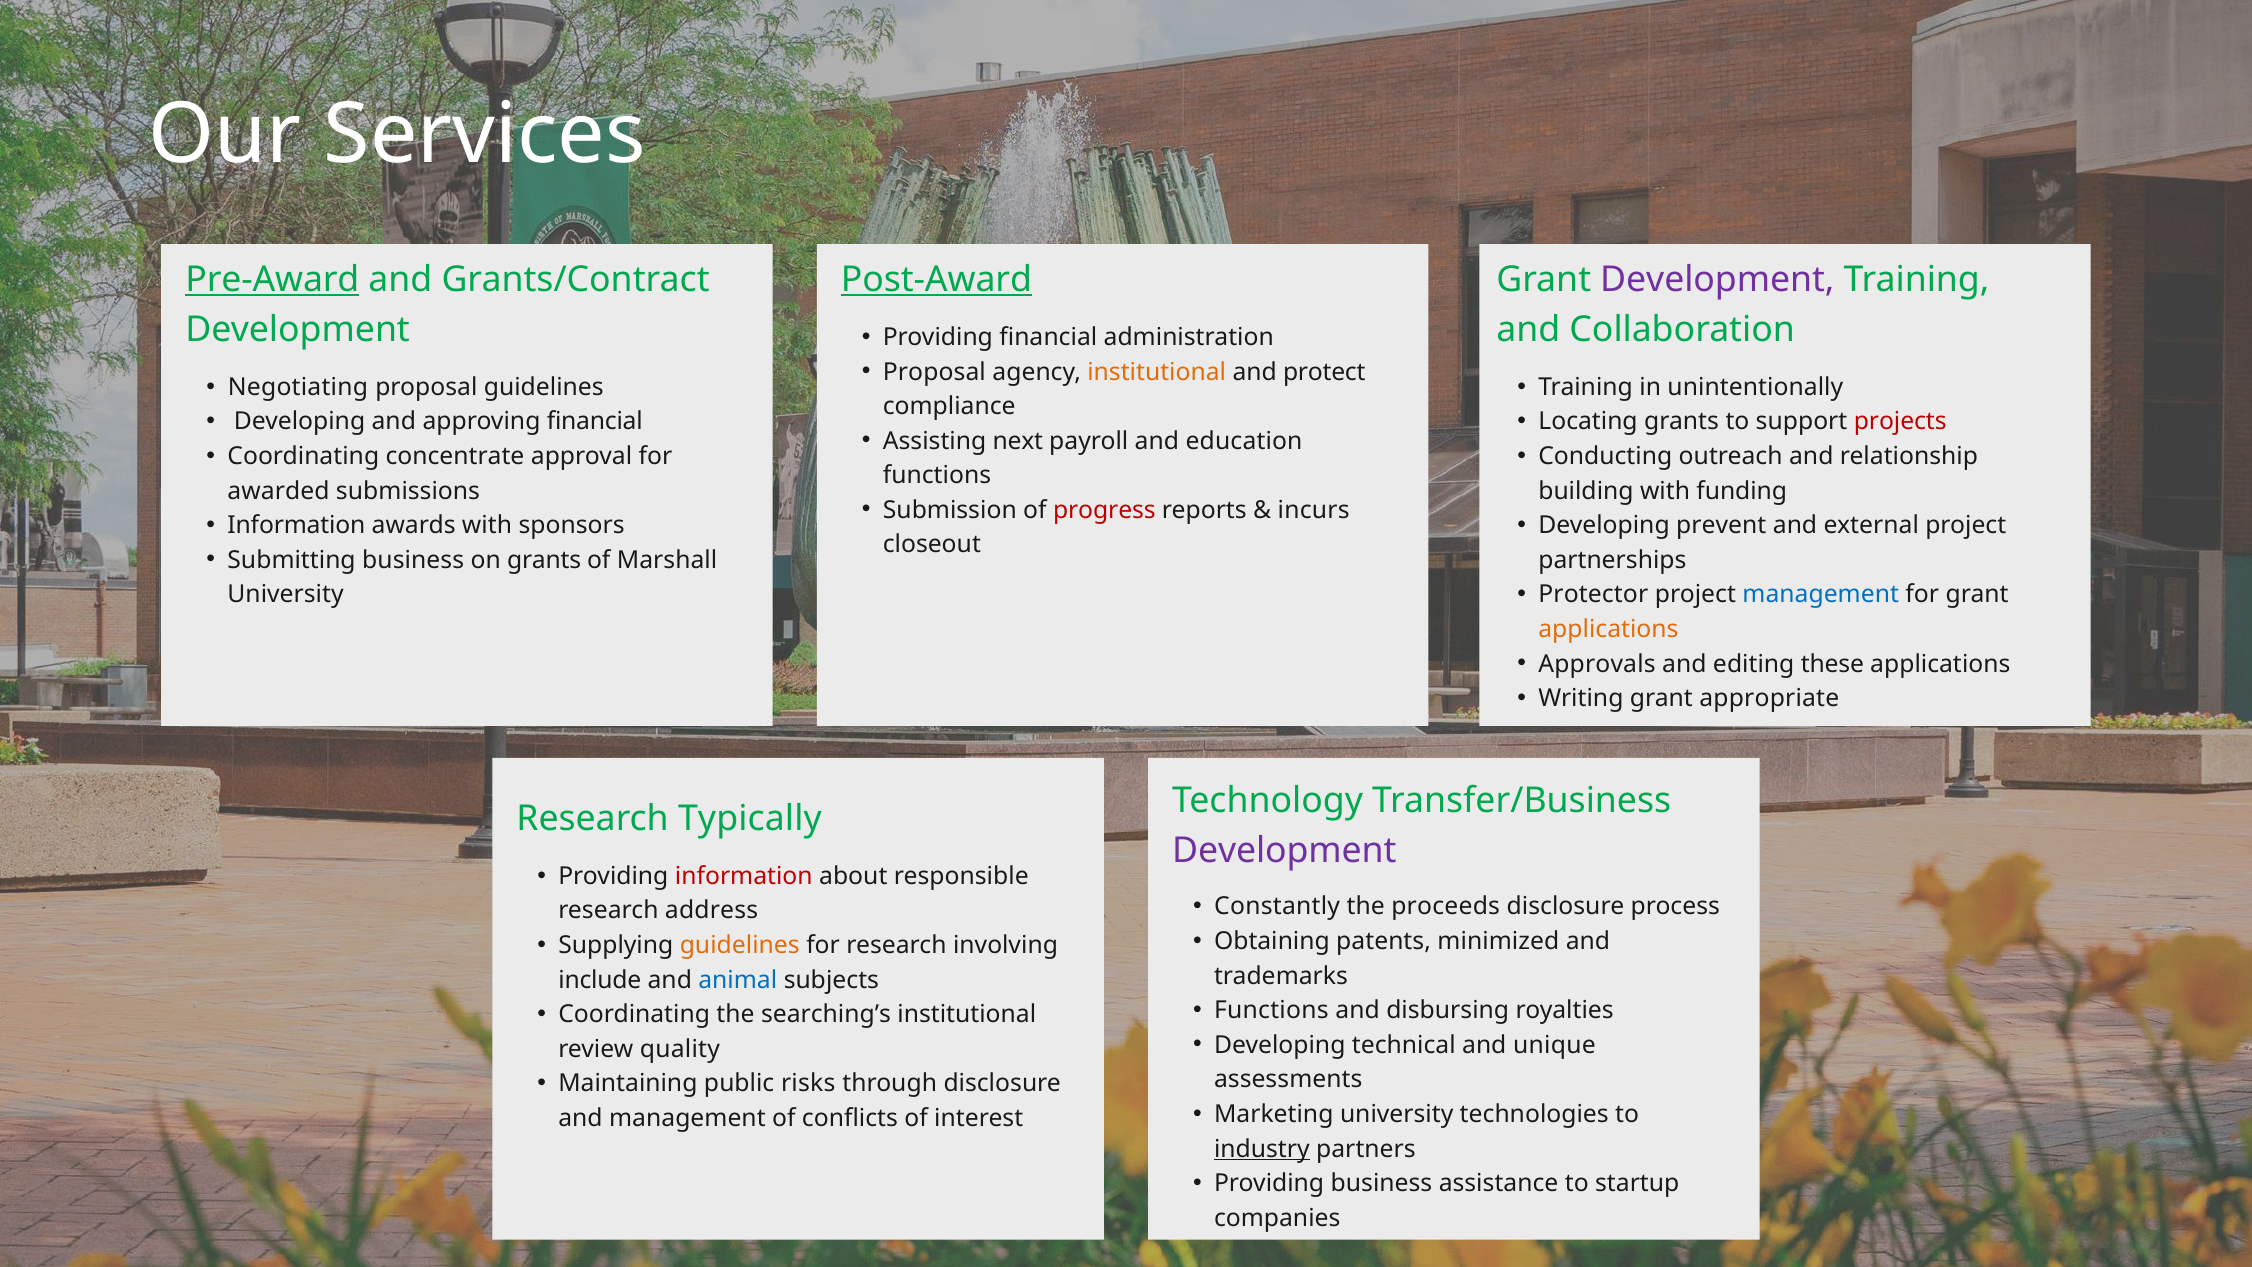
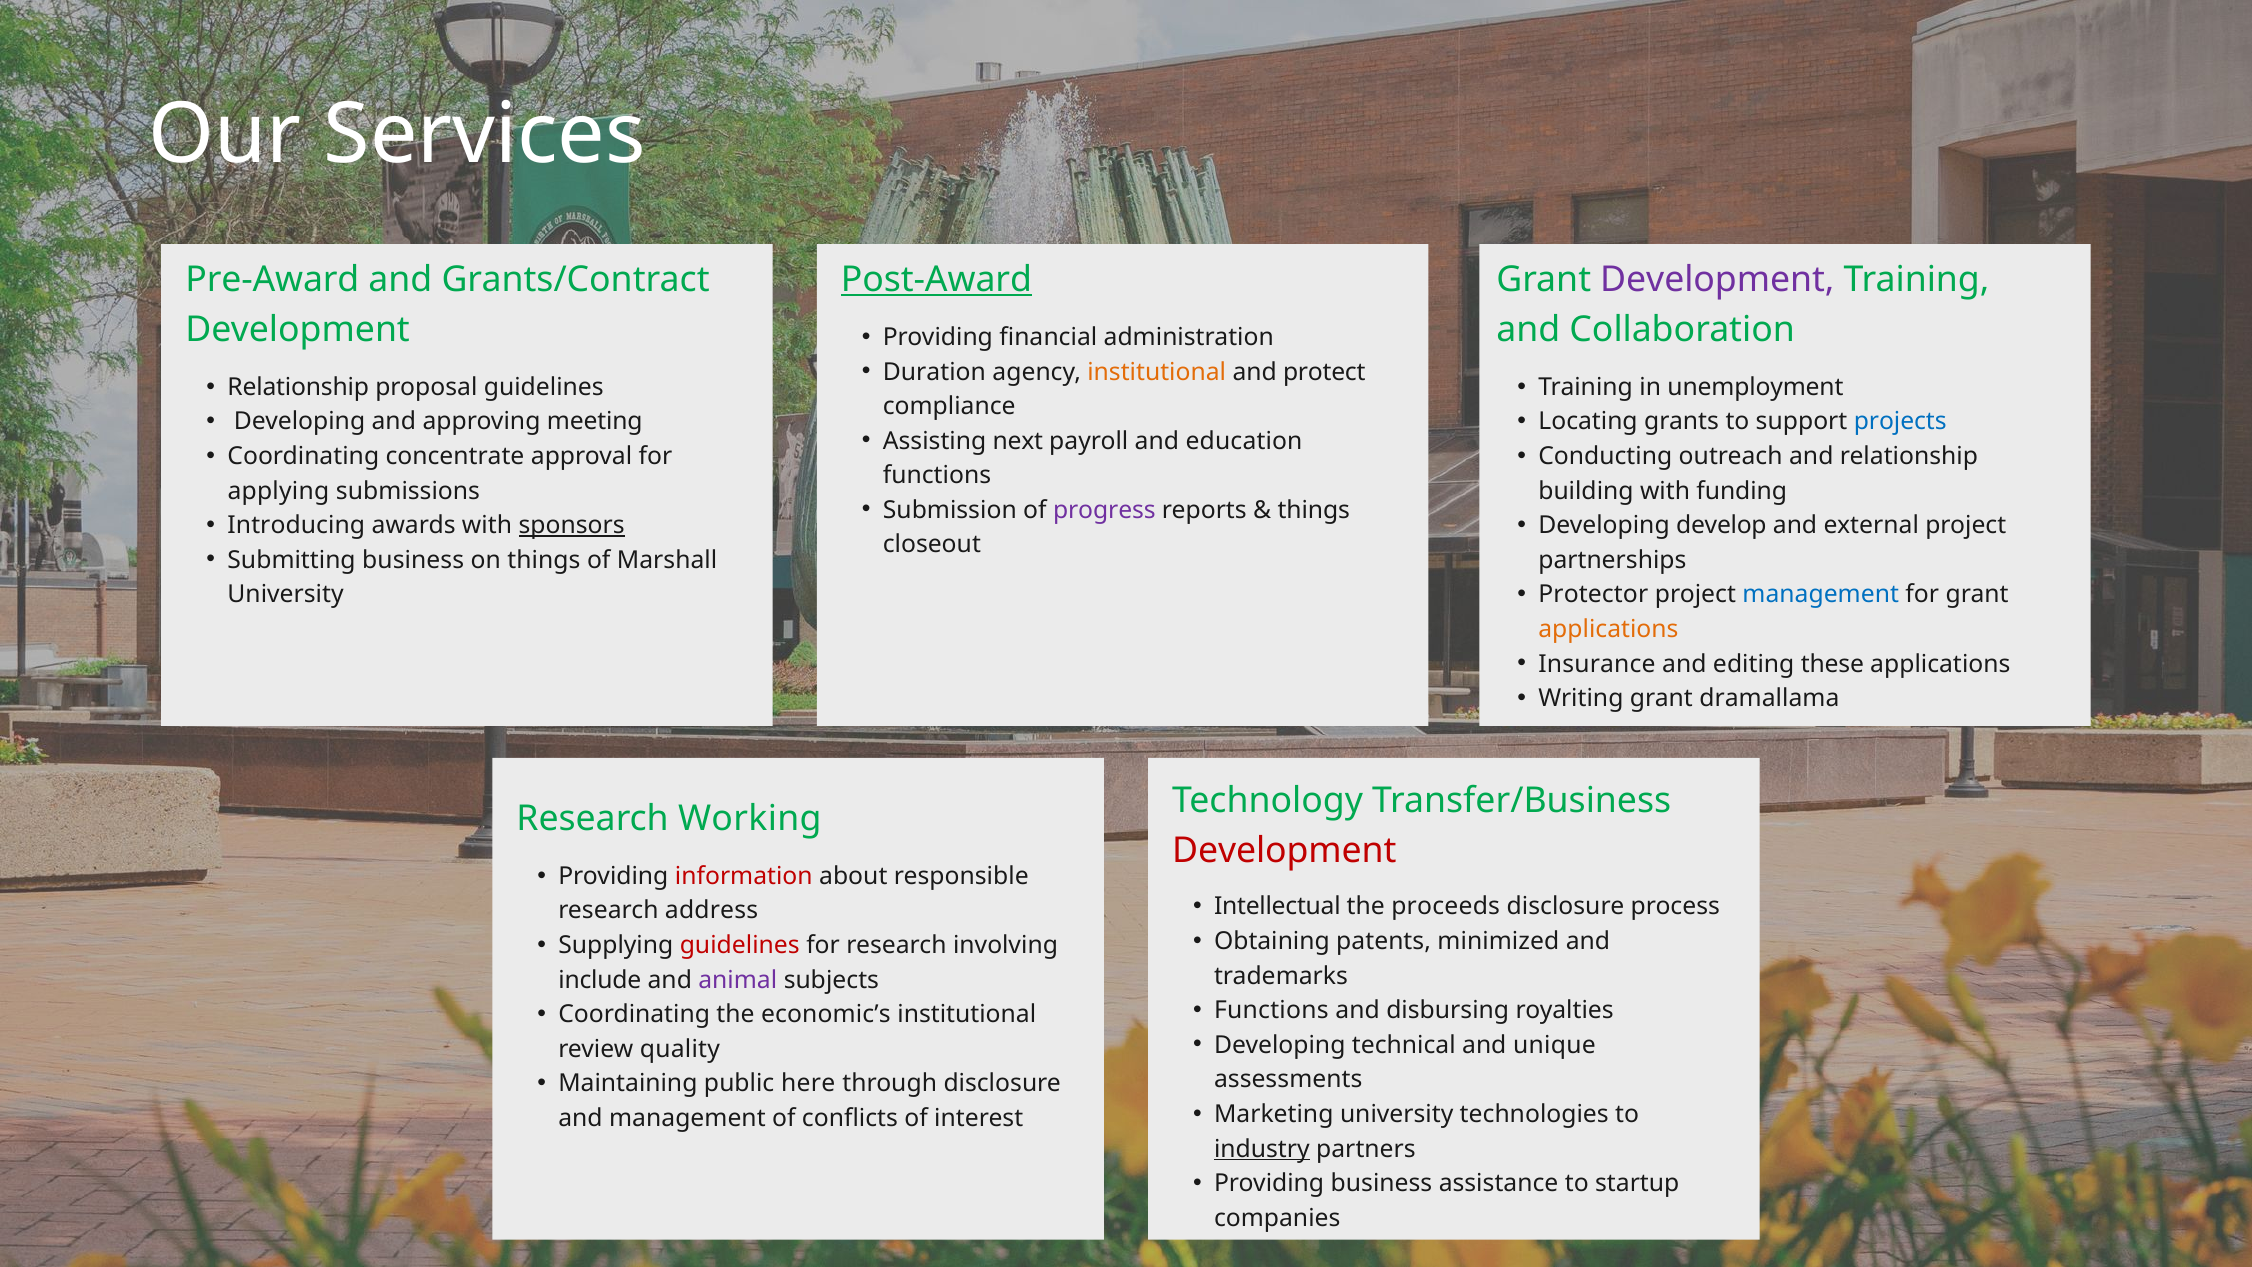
Pre-Award underline: present -> none (272, 280)
Proposal: Proposal -> Duration (934, 372)
Negotiating: Negotiating -> Relationship (298, 387)
unintentionally: unintentionally -> unemployment (1755, 387)
approving financial: financial -> meeting (595, 422)
projects colour: red -> blue (1900, 422)
awarded: awarded -> applying (278, 491)
progress colour: red -> purple (1104, 510)
incurs: incurs -> things (1314, 510)
Information: Information -> Introducing (296, 525)
sponsors underline: none -> present (572, 525)
prevent: prevent -> develop (1721, 525)
on grants: grants -> things (544, 560)
Approvals: Approvals -> Insurance (1597, 664)
appropriate: appropriate -> dramallama (1769, 698)
Typically: Typically -> Working (750, 819)
Development colour: purple -> red (1284, 851)
Constantly: Constantly -> Intellectual (1277, 907)
guidelines colour: orange -> red (740, 945)
animal colour: blue -> purple (738, 980)
searching’s: searching’s -> economic’s (826, 1014)
risks: risks -> here (808, 1084)
